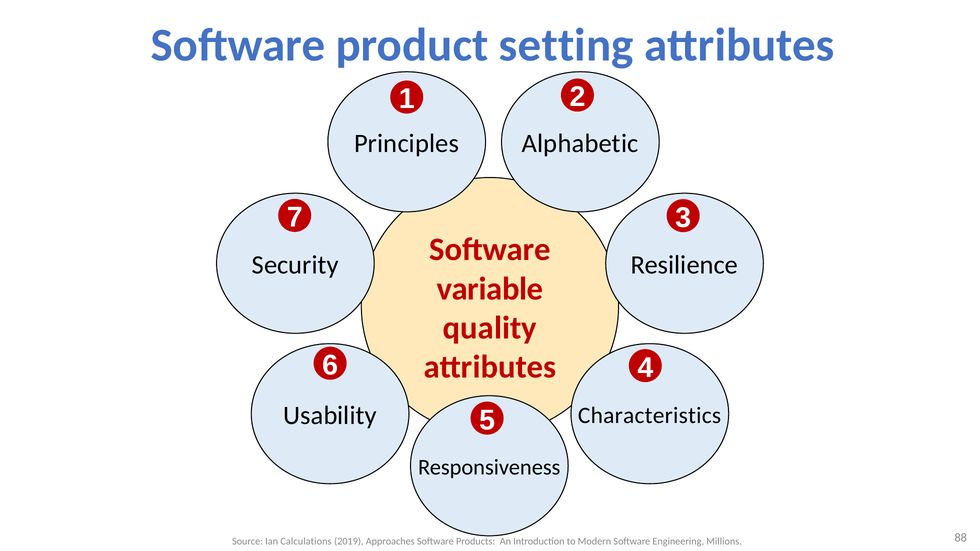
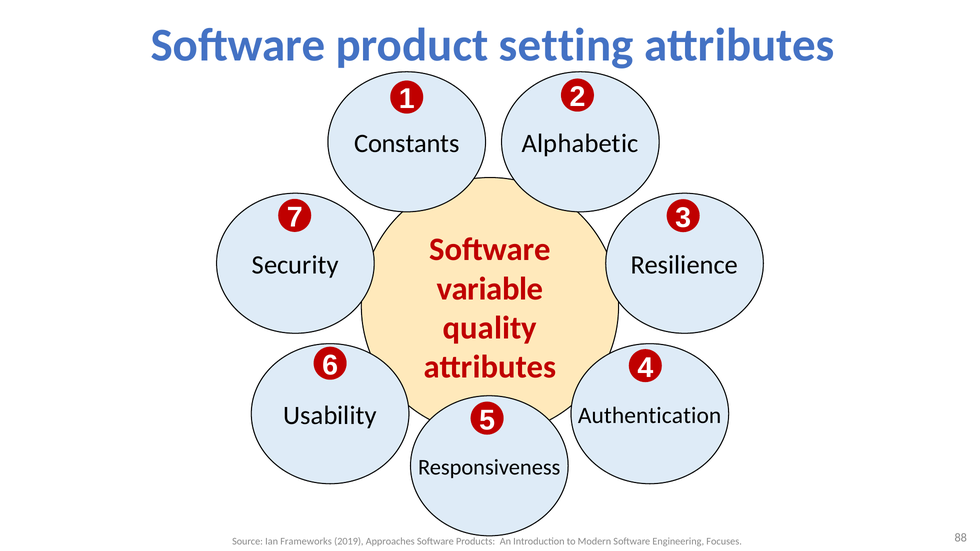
Principles: Principles -> Constants (407, 144)
Characteristics: Characteristics -> Authentication (650, 416)
Calculations: Calculations -> Frameworks (306, 541)
Millions: Millions -> Focuses (724, 541)
